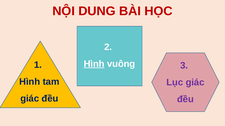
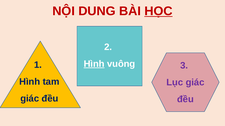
HỌC underline: none -> present (158, 11)
